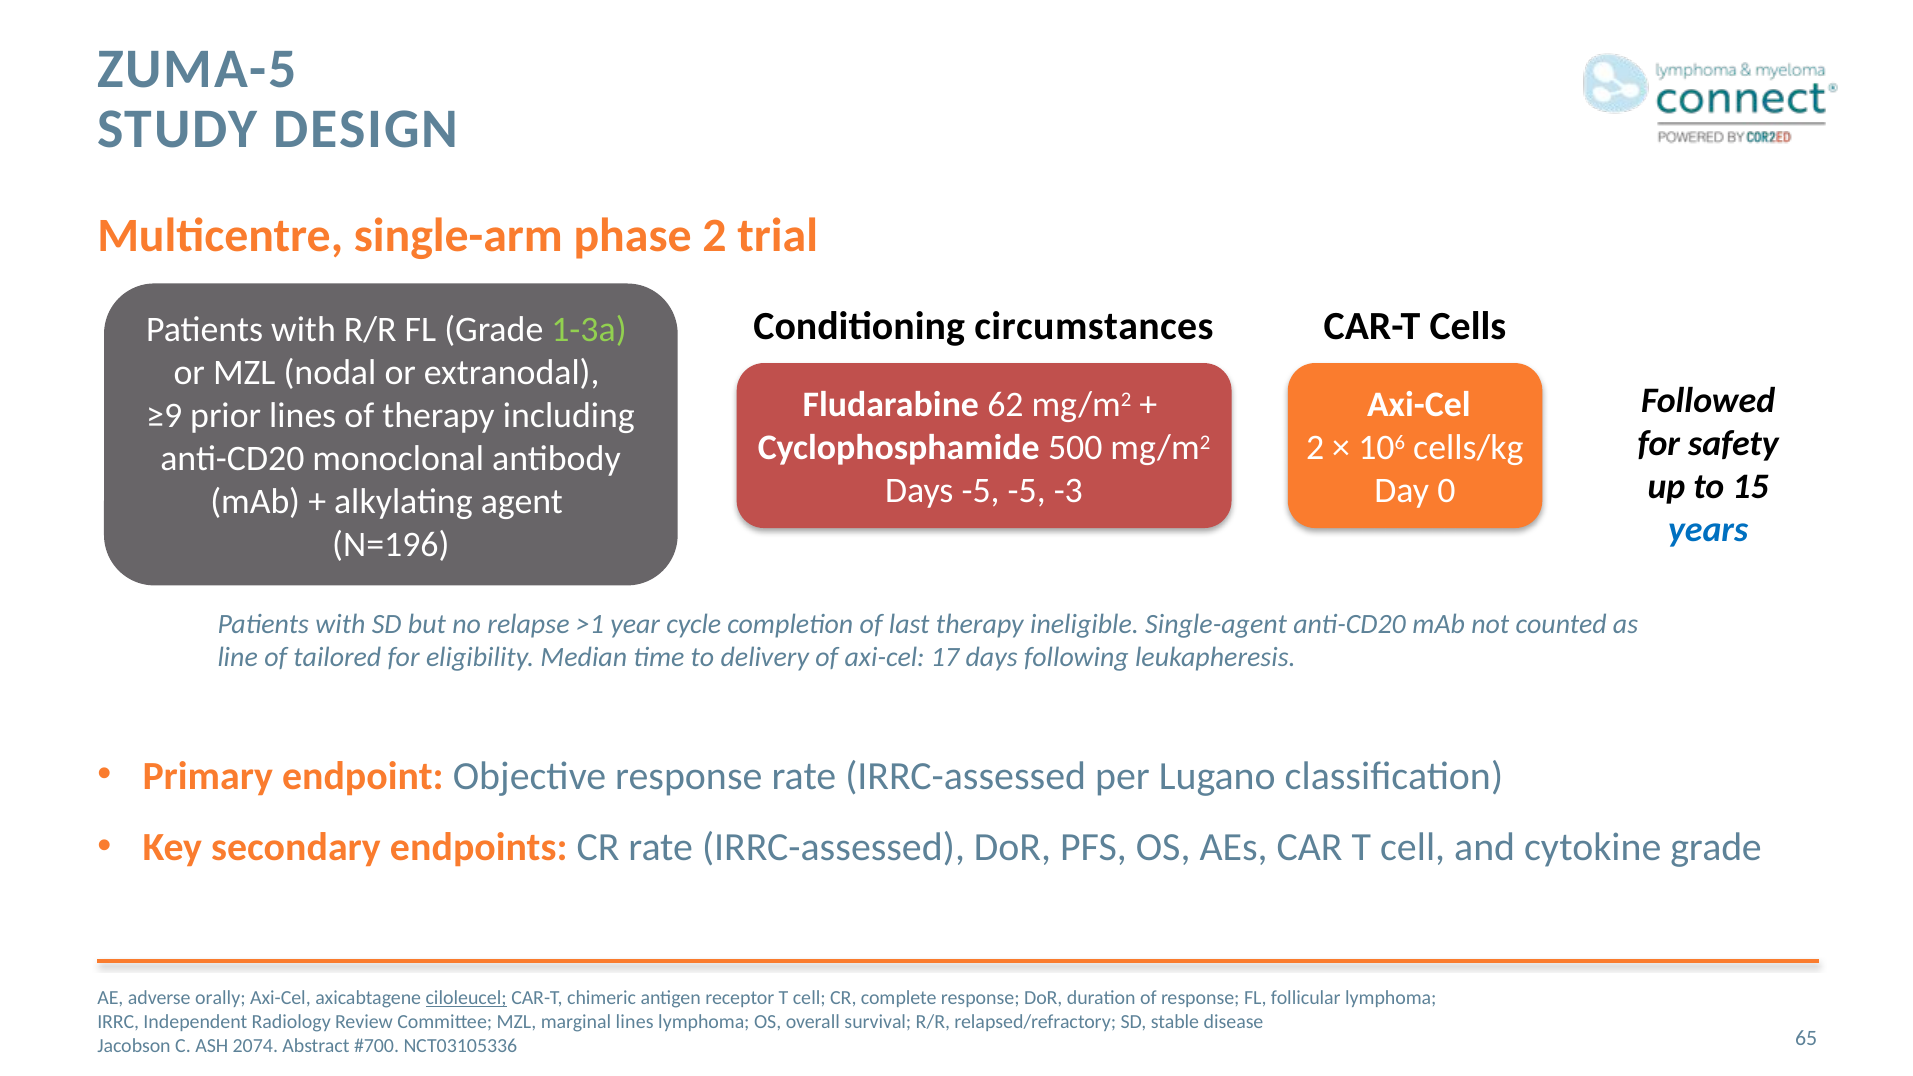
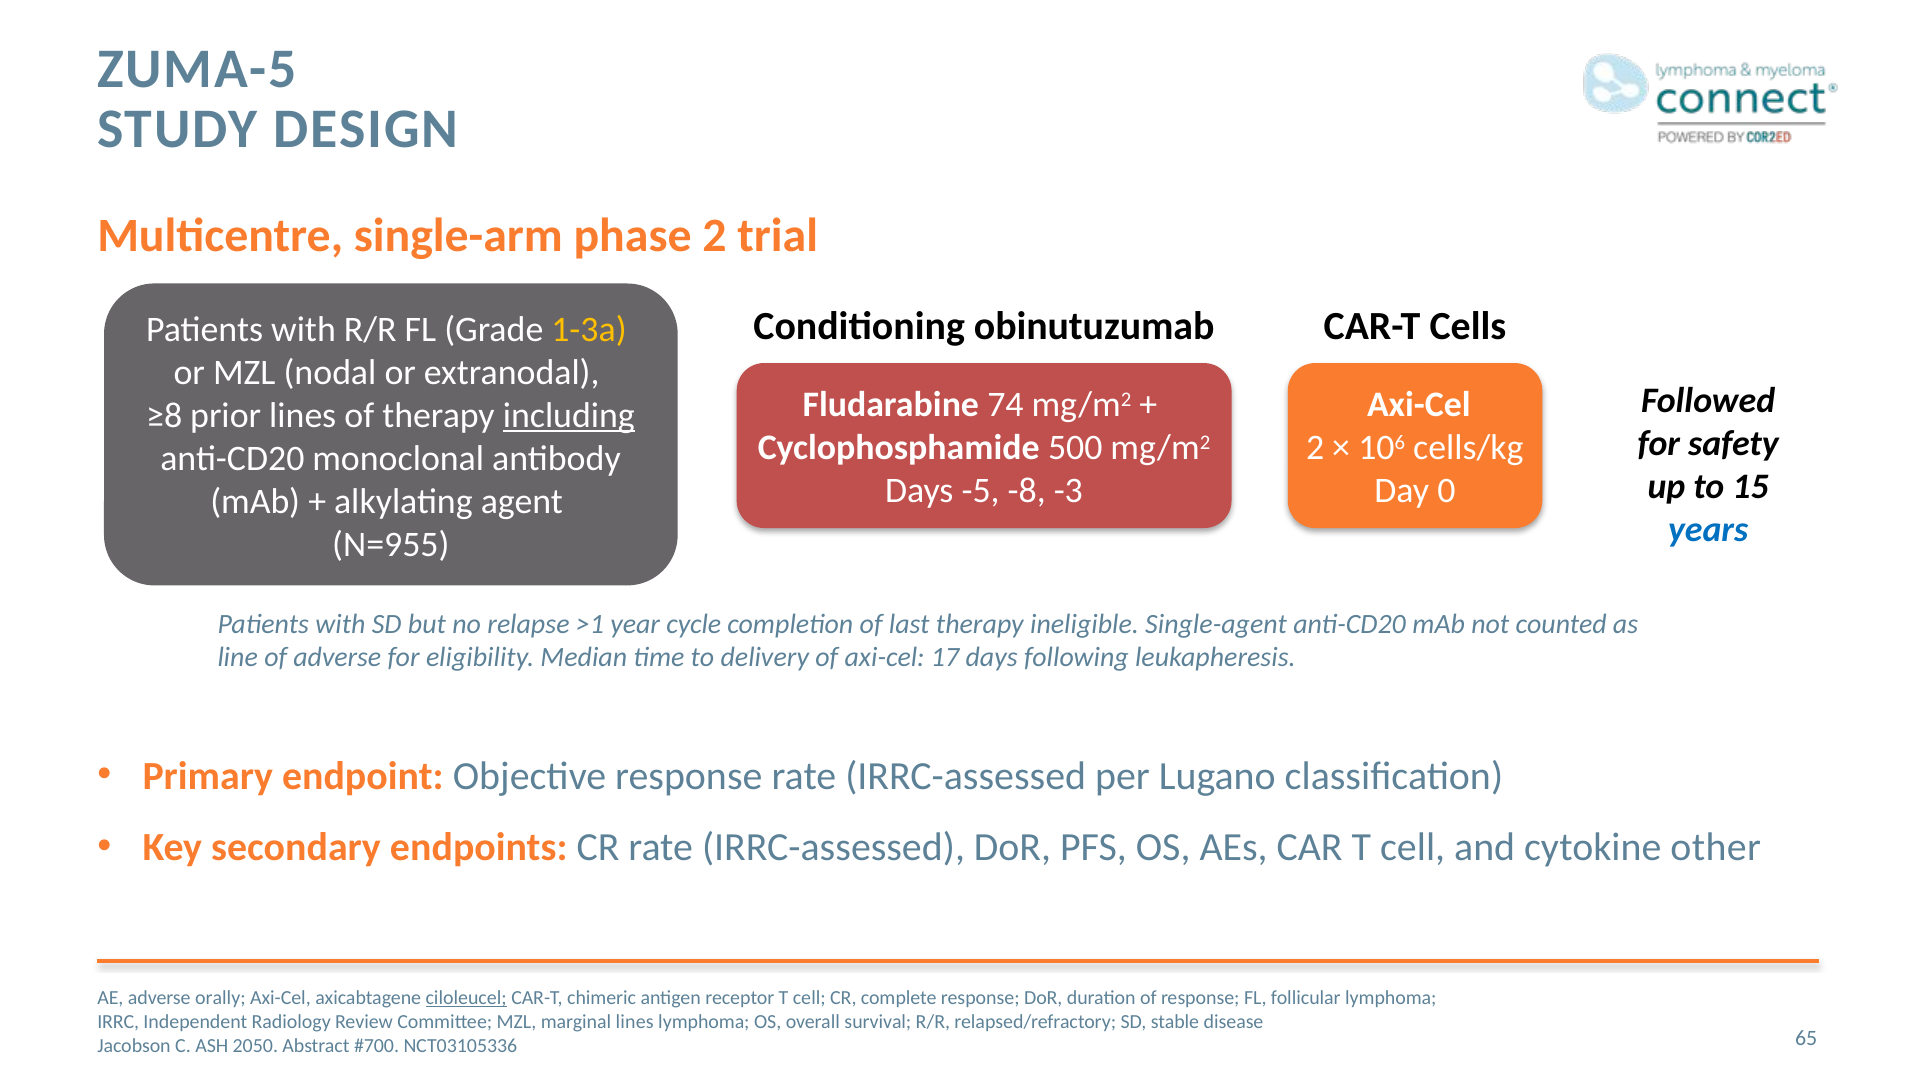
circumstances: circumstances -> obinutuzumab (1094, 326)
1-3a colour: light green -> yellow (589, 329)
62: 62 -> 74 (1005, 405)
≥9: ≥9 -> ≥8 (164, 415)
including underline: none -> present (569, 415)
-5 -5: -5 -> -8 (1027, 491)
N=196: N=196 -> N=955 (391, 544)
of tailored: tailored -> adverse (337, 658)
cytokine grade: grade -> other (1716, 848)
2074: 2074 -> 2050 (255, 1046)
